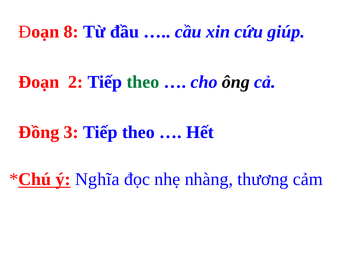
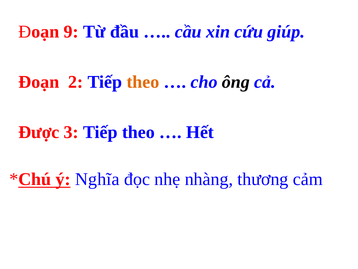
8: 8 -> 9 (71, 32)
theo colour: green -> orange (143, 82)
Đồng: Đồng -> Được (39, 132)
